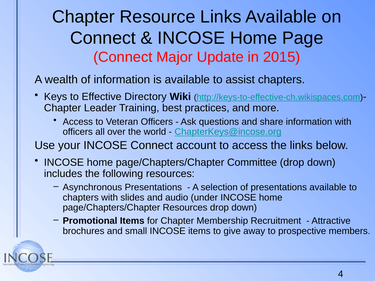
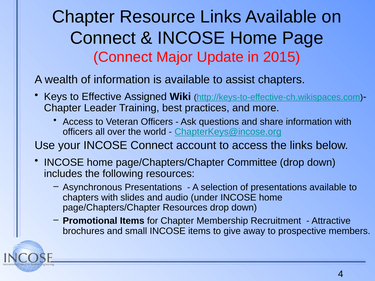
Directory: Directory -> Assigned (146, 97)
